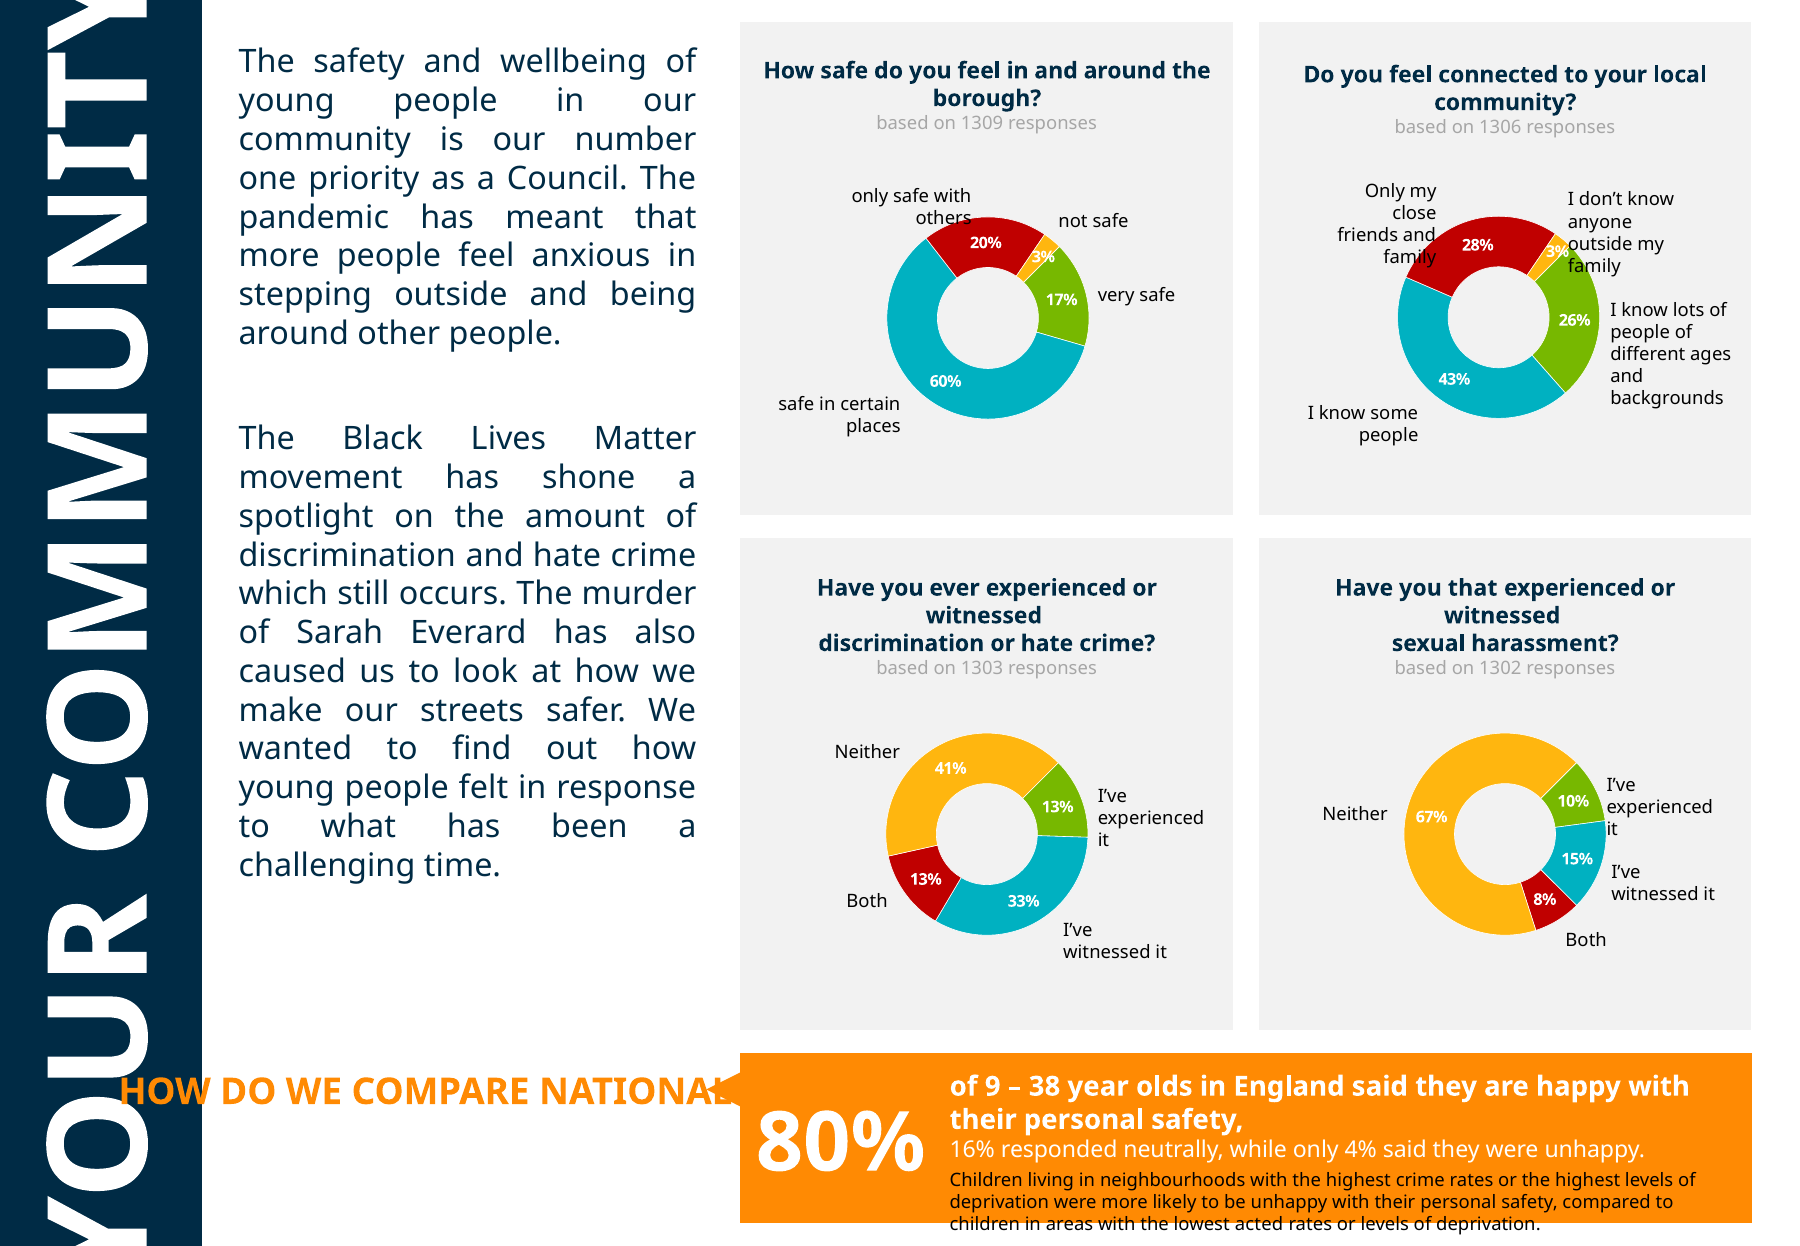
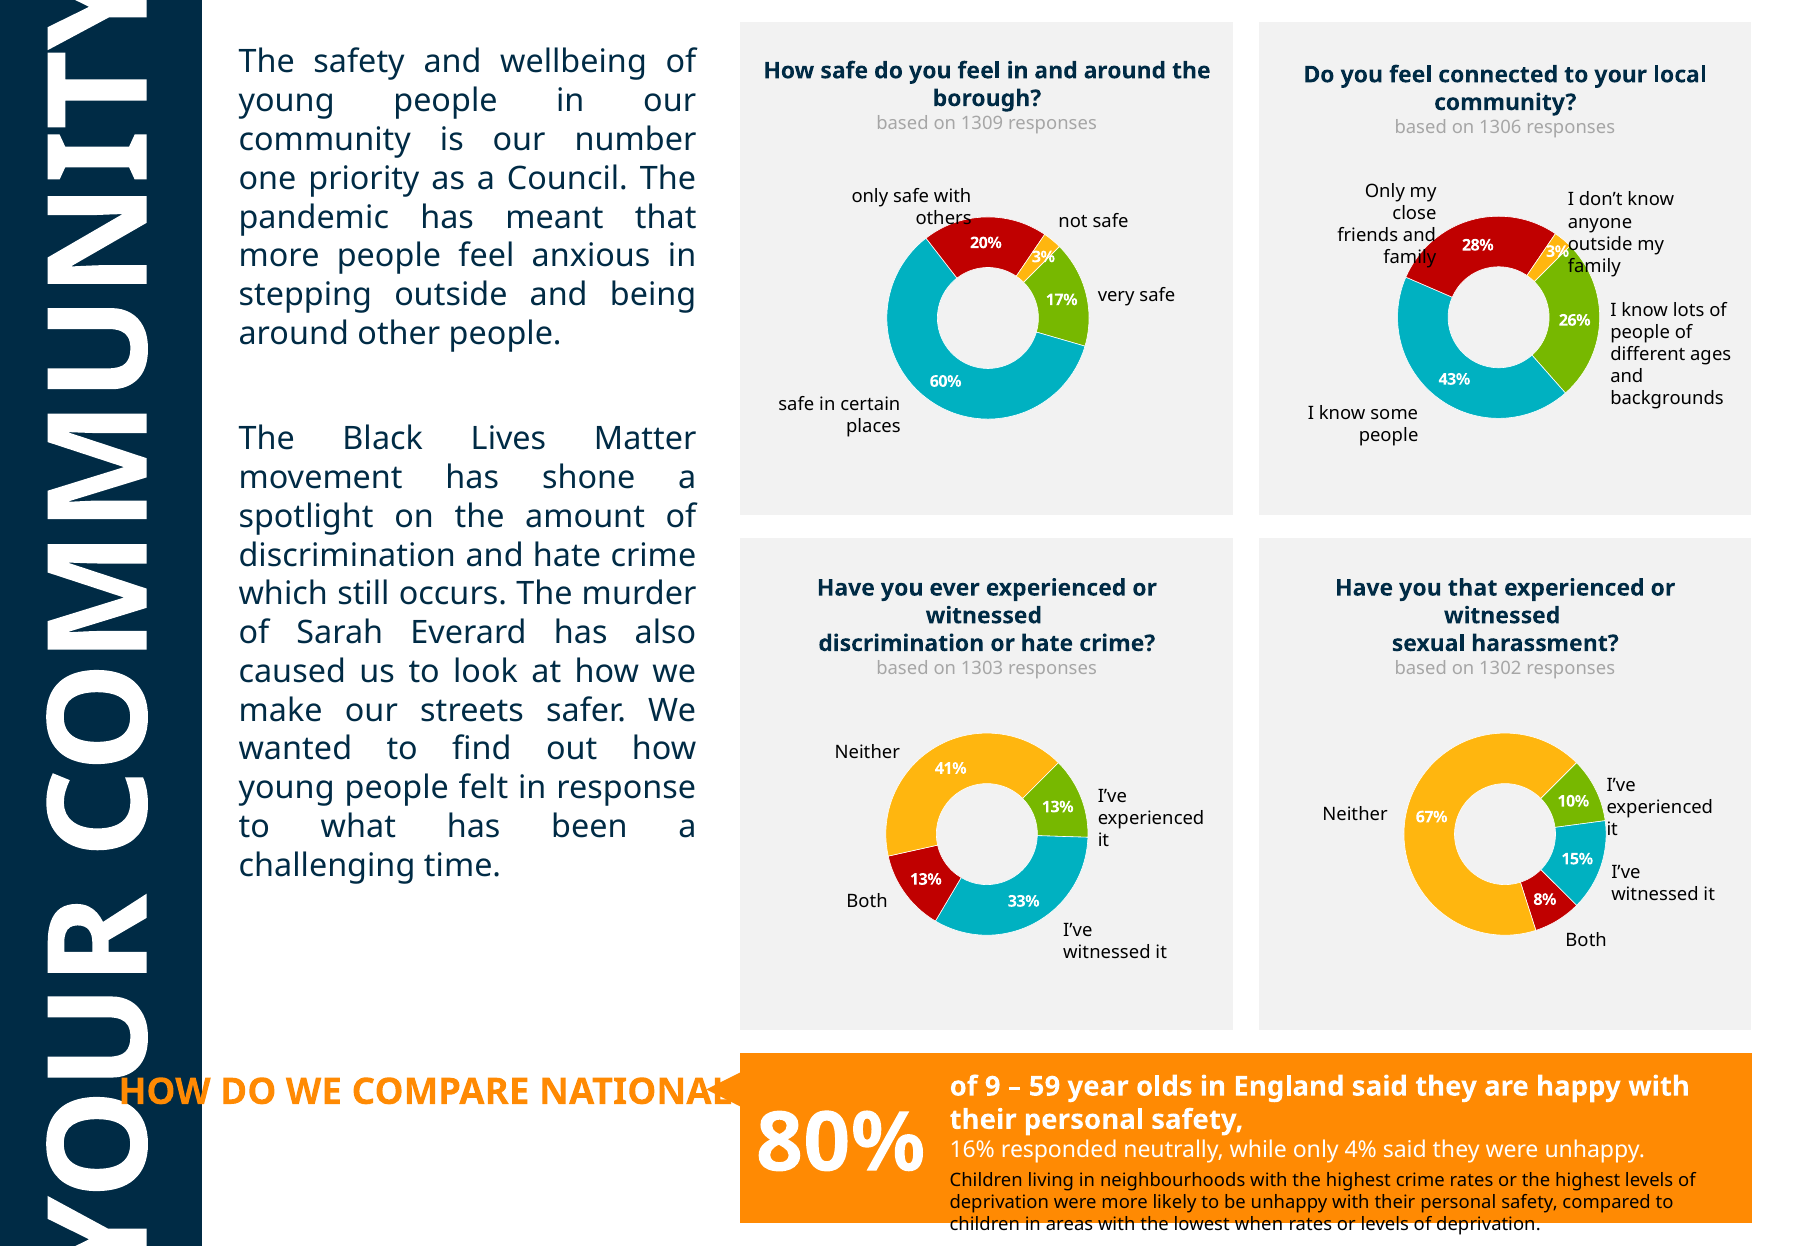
38: 38 -> 59 (1045, 1087)
acted: acted -> when (1259, 1224)
